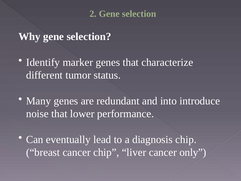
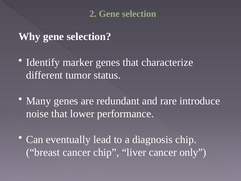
into: into -> rare (169, 101)
